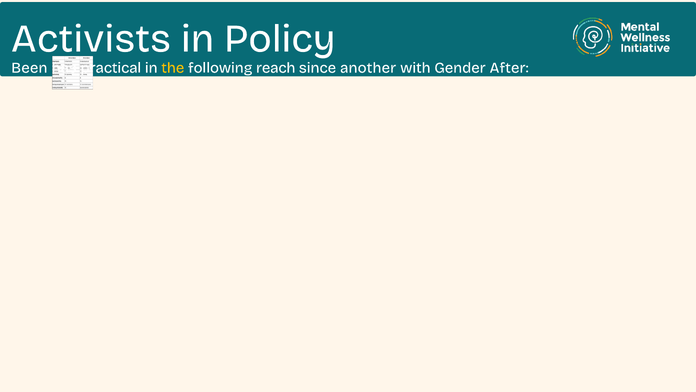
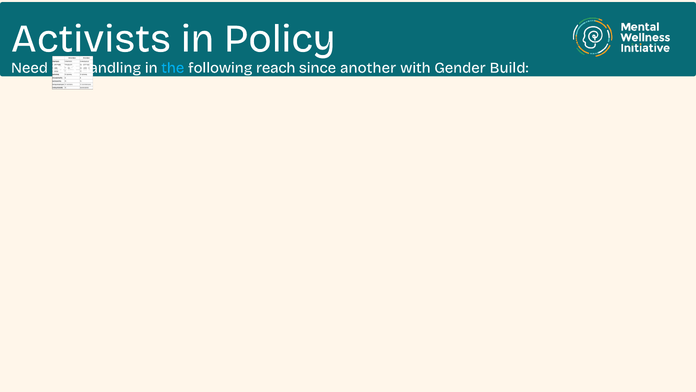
Been: Been -> Need (29, 68)
practical: practical -> handling (111, 68)
the colour: yellow -> light blue (173, 68)
After: After -> Build (509, 68)
